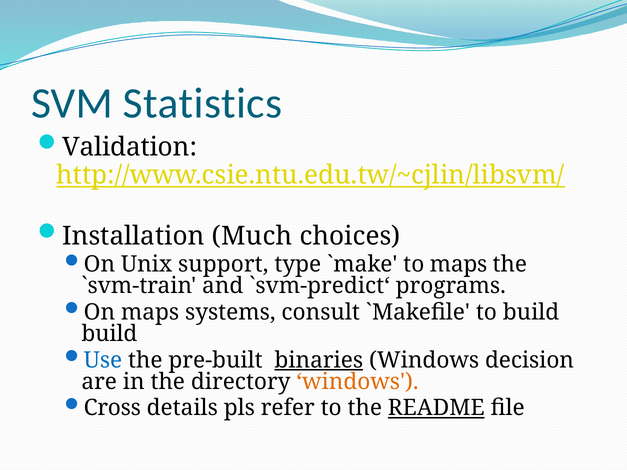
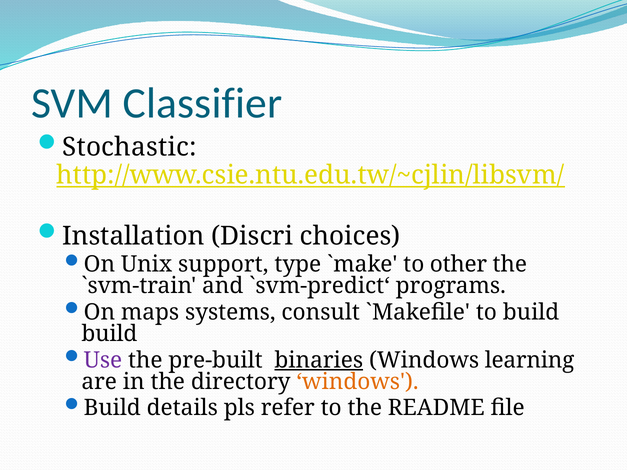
Statistics: Statistics -> Classifier (202, 104)
Validation: Validation -> Stochastic (129, 147)
Much: Much -> Discri (252, 236)
to maps: maps -> other (459, 264)
Use colour: blue -> purple (103, 360)
decision: decision -> learning (530, 360)
Cross: Cross -> Build (112, 408)
README underline: present -> none (436, 408)
